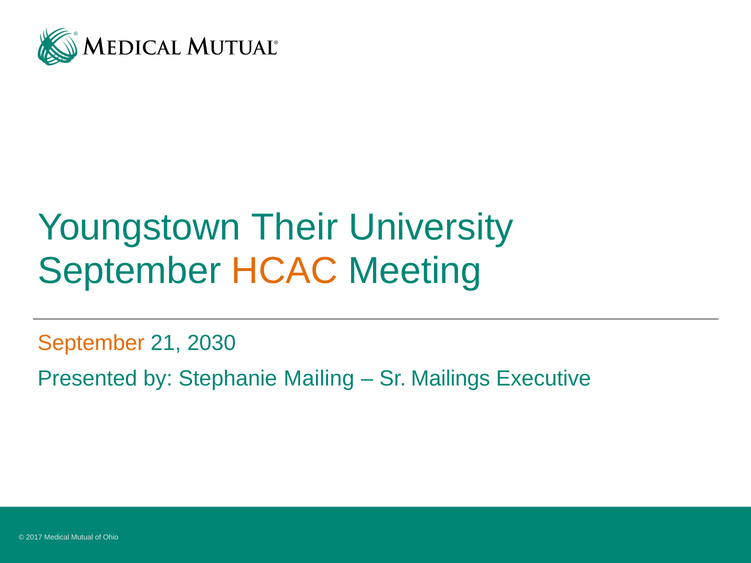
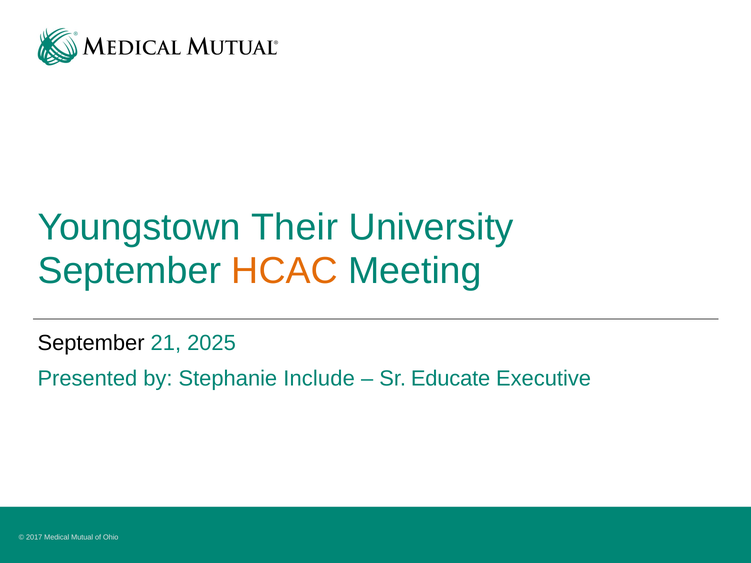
September colour: orange -> black (91, 343)
2030: 2030 -> 2025 (211, 343)
Mailing: Mailing -> Include (319, 379)
Mailings: Mailings -> Educate (451, 379)
